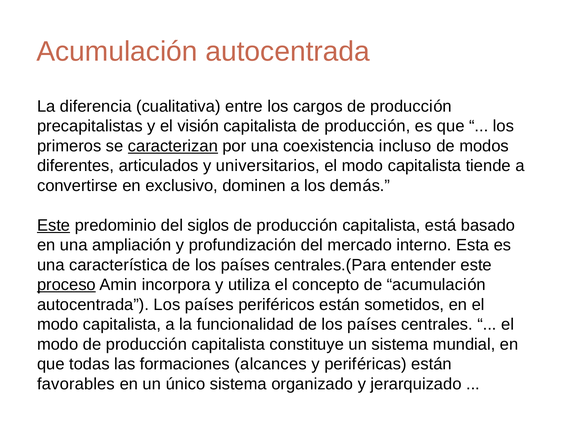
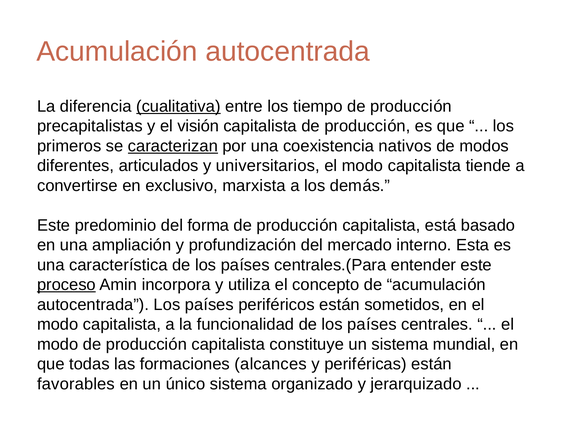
cualitativa underline: none -> present (178, 106)
cargos: cargos -> tiempo (318, 106)
incluso: incluso -> nativos (405, 146)
dominen: dominen -> marxista (254, 186)
Este underline: present -> none (54, 225)
siglos: siglos -> forma (208, 225)
